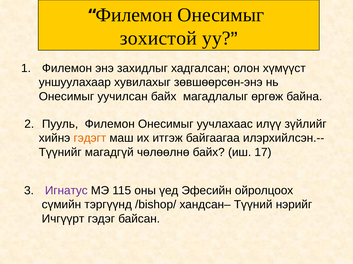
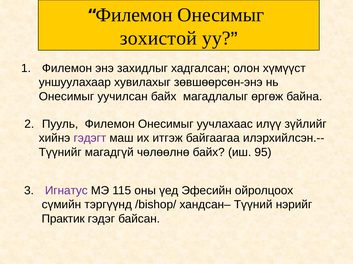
гэдэгт colour: orange -> purple (90, 138)
17: 17 -> 95 (263, 153)
Ичгүүрт: Ичгүүрт -> Практик (63, 219)
